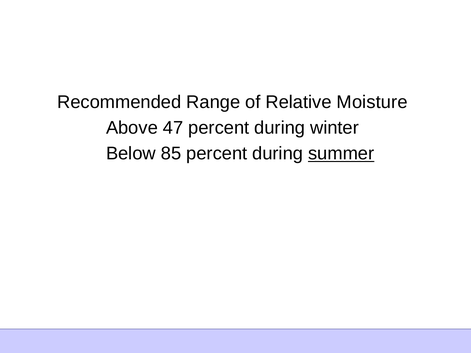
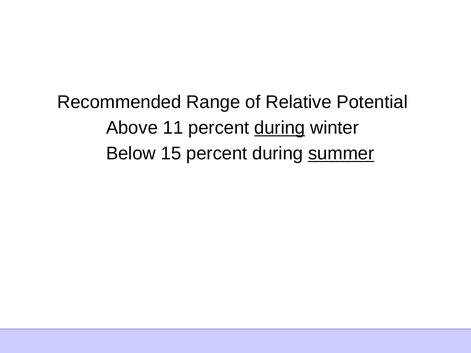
Moisture: Moisture -> Potential (372, 102)
47: 47 -> 11 (173, 128)
during underline: none -> present (280, 128)
85: 85 -> 15 (171, 154)
